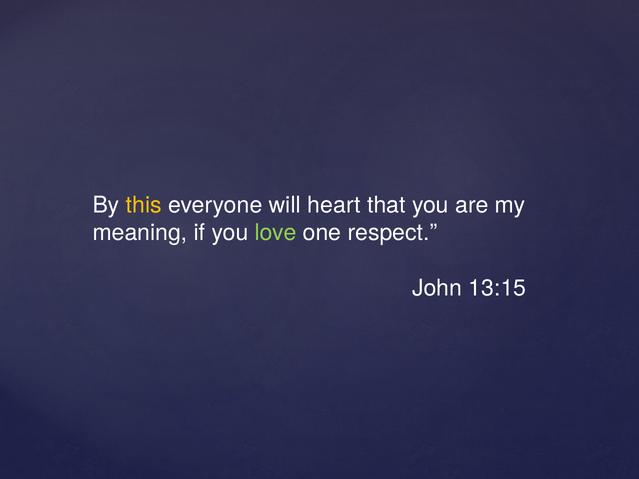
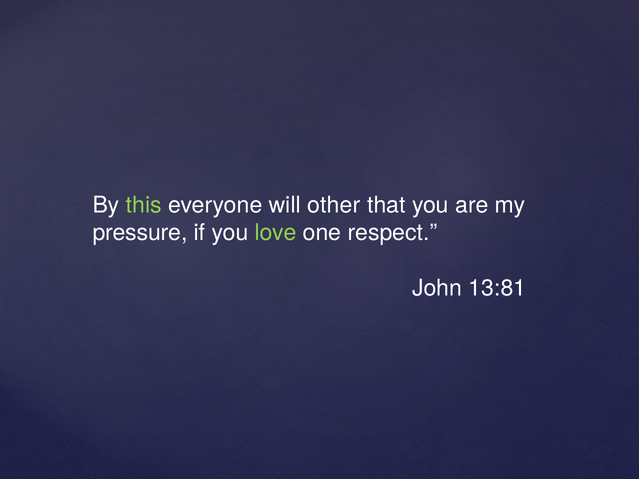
this colour: yellow -> light green (144, 205)
heart: heart -> other (334, 205)
meaning: meaning -> pressure (140, 233)
13:15: 13:15 -> 13:81 (497, 288)
